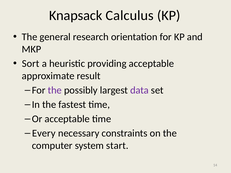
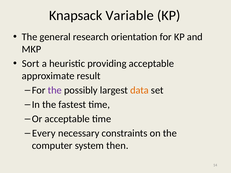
Calculus: Calculus -> Variable (130, 15)
data colour: purple -> orange (139, 90)
start: start -> then (117, 146)
